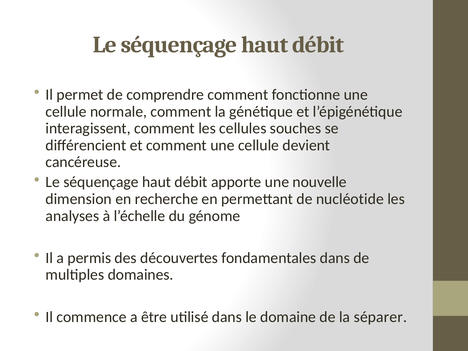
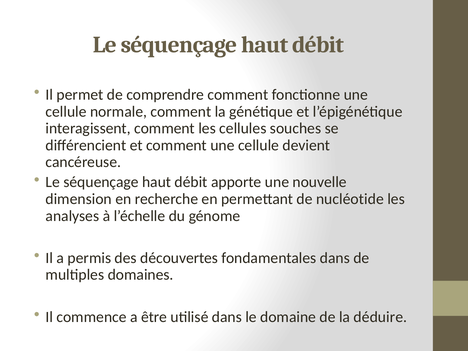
séparer: séparer -> déduire (380, 317)
